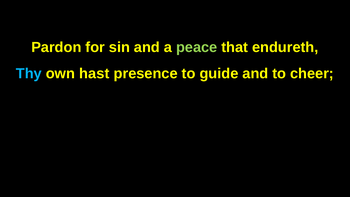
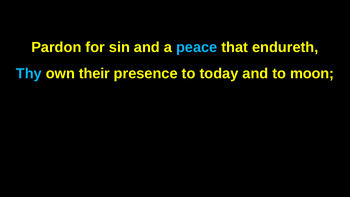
peace colour: light green -> light blue (197, 47)
hast: hast -> their (94, 74)
guide: guide -> today (219, 74)
cheer: cheer -> moon (312, 74)
